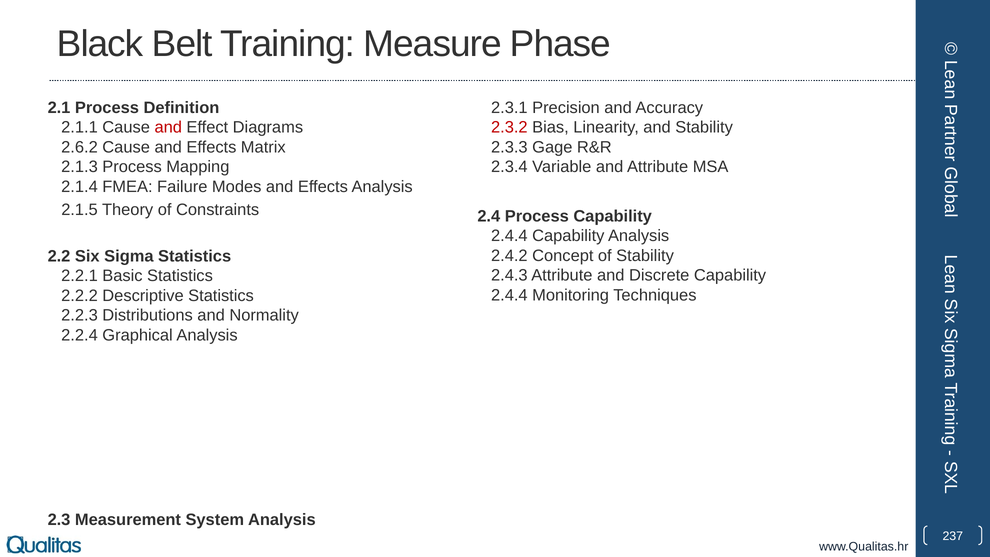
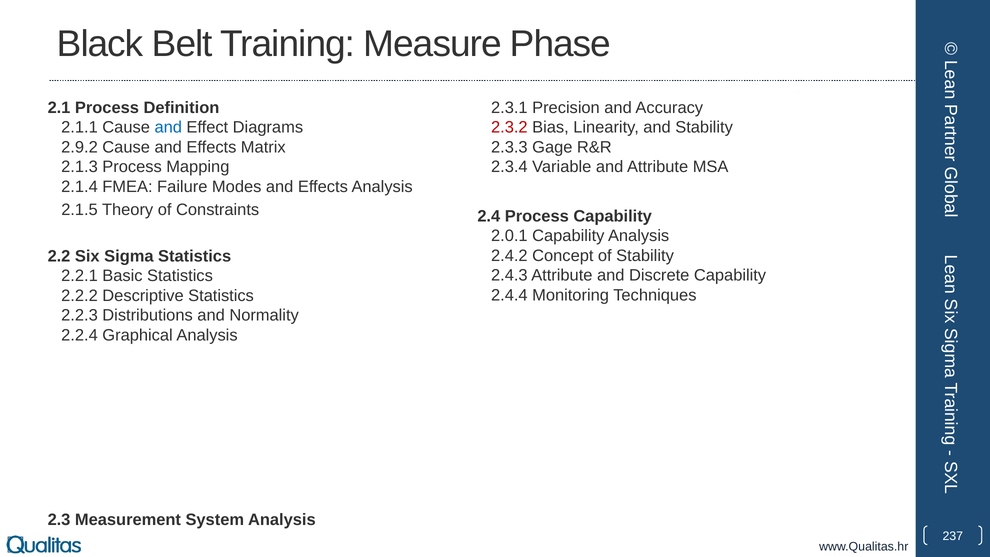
and colour: red -> blue (168, 127)
2.6.2: 2.6.2 -> 2.9.2 (80, 147)
2.4.4: 2.4.4 -> 2.0.1 (509, 236)
